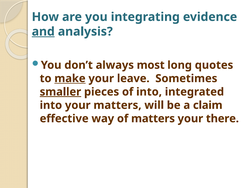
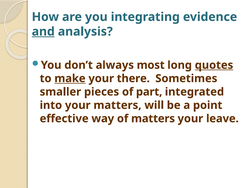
quotes underline: none -> present (214, 65)
leave: leave -> there (133, 79)
smaller underline: present -> none (60, 92)
of into: into -> part (149, 92)
claim: claim -> point (208, 105)
there: there -> leave (222, 119)
